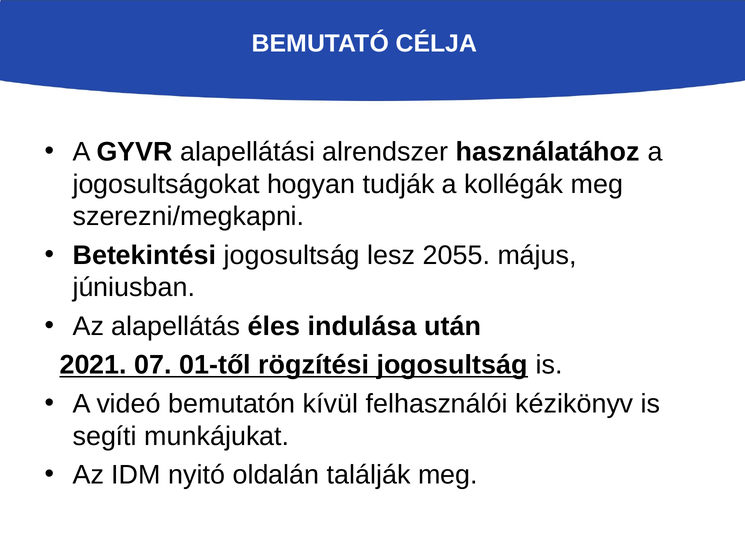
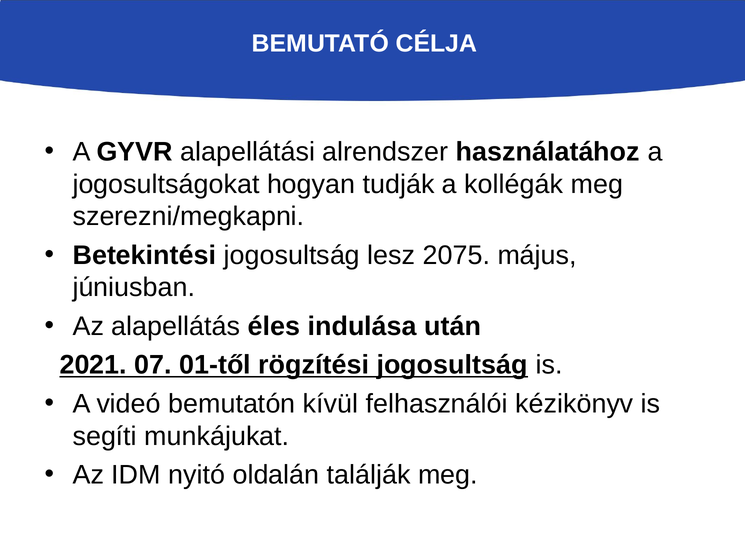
2055: 2055 -> 2075 (456, 256)
